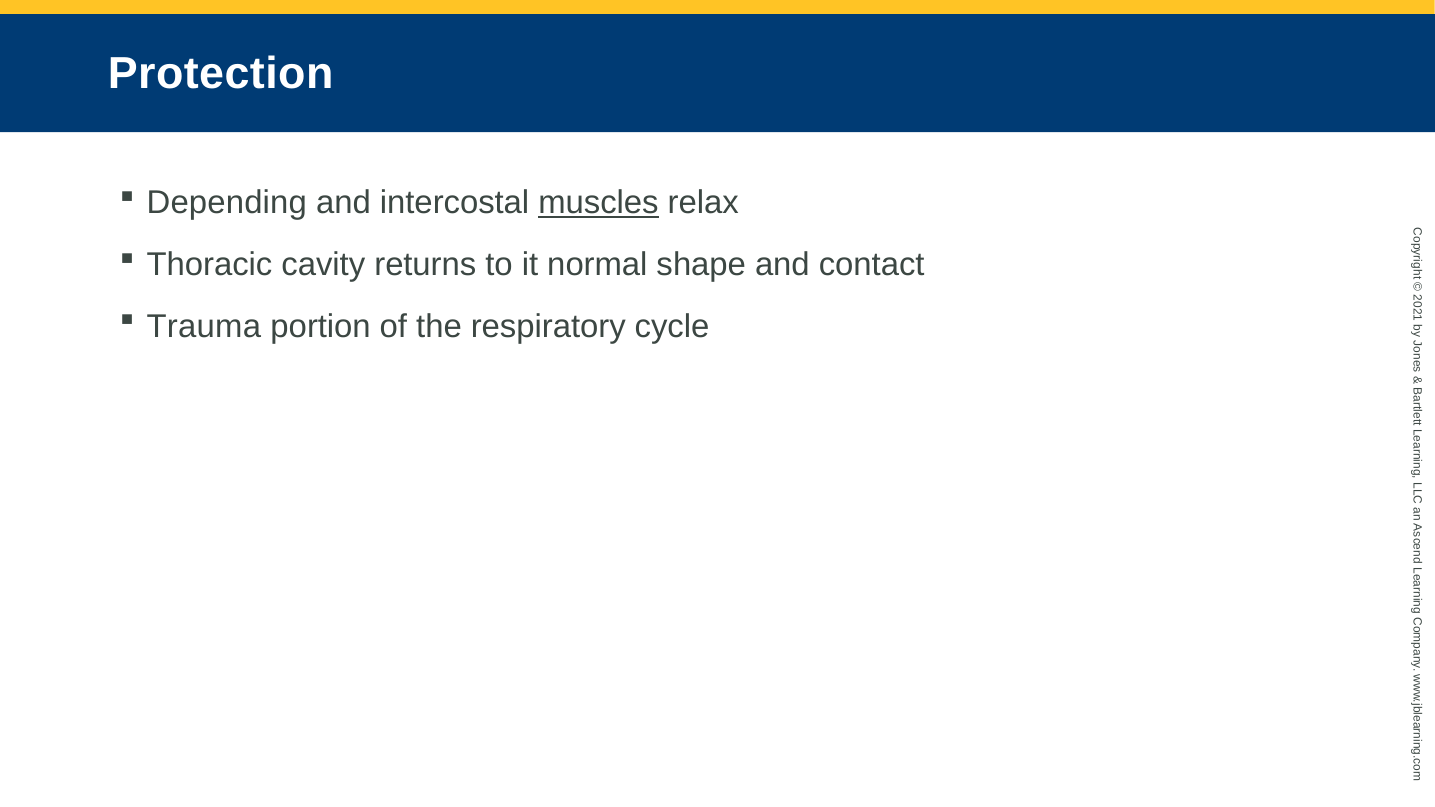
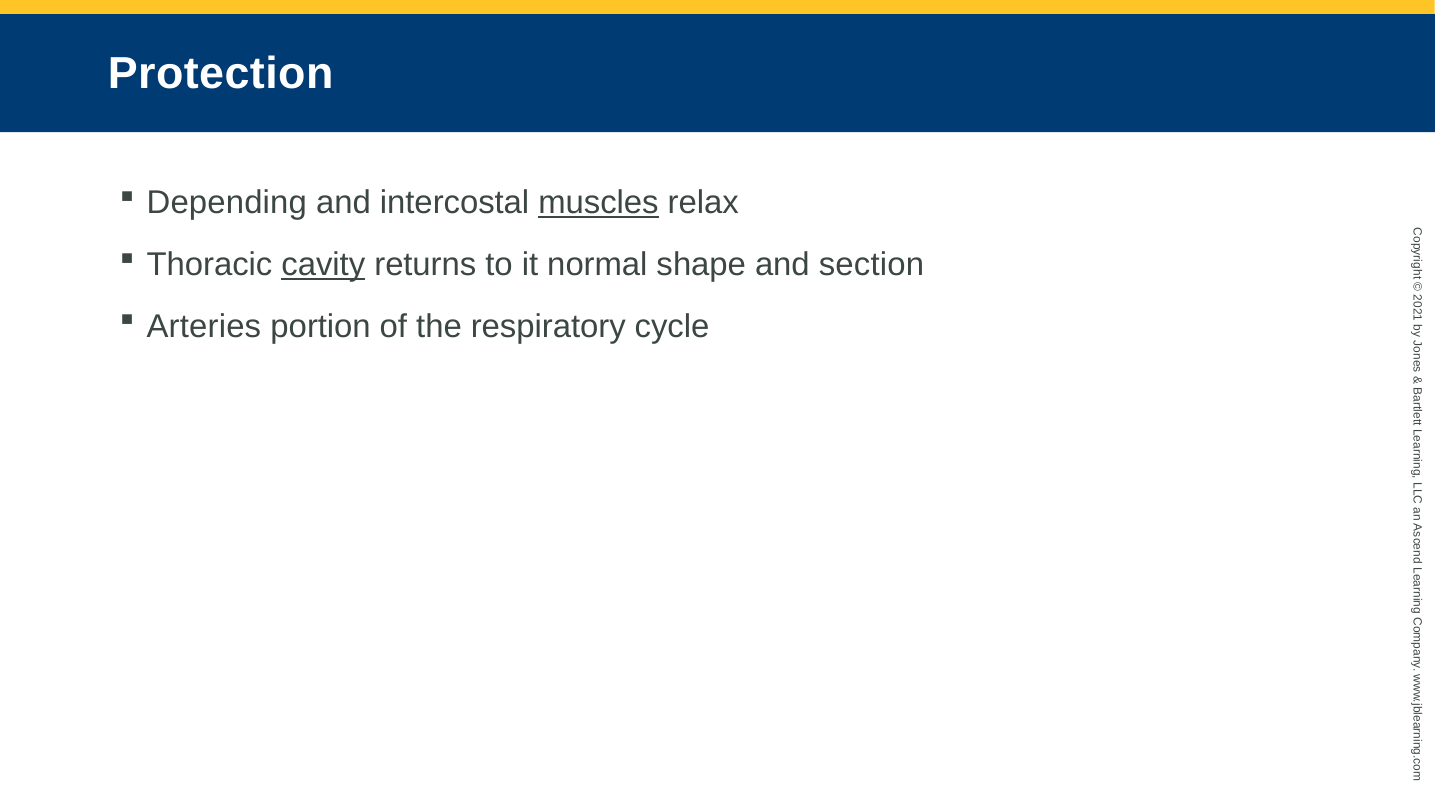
cavity underline: none -> present (323, 265)
contact: contact -> section (872, 265)
Trauma: Trauma -> Arteries (204, 327)
